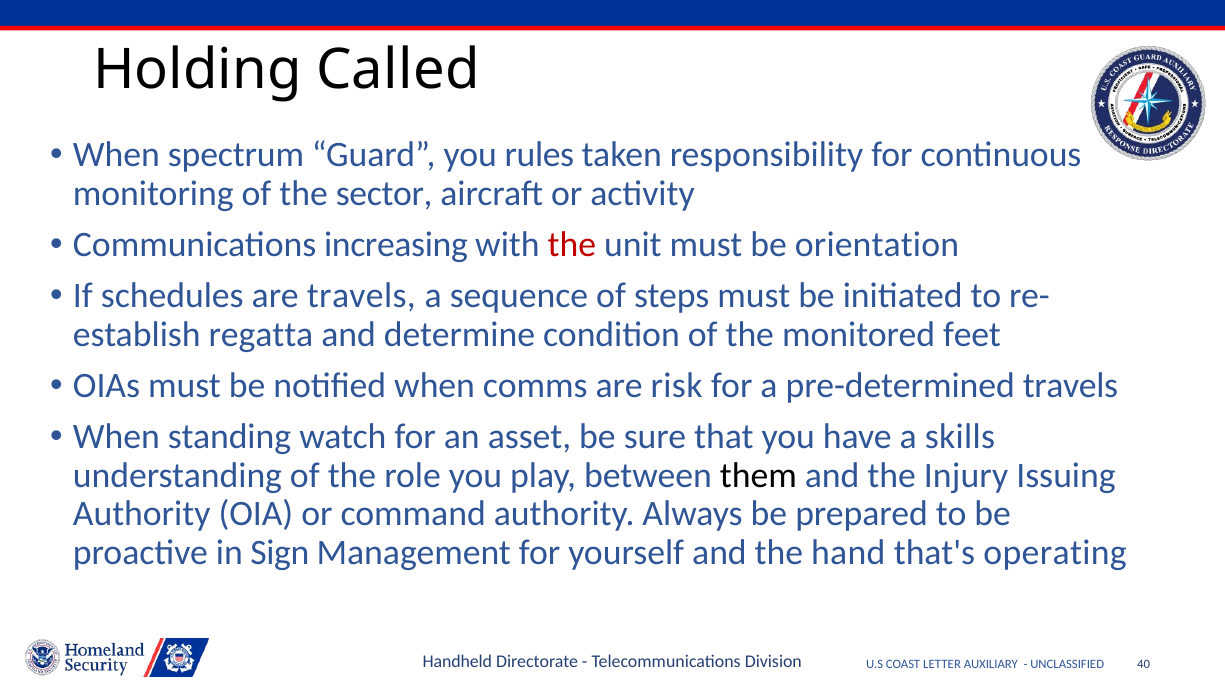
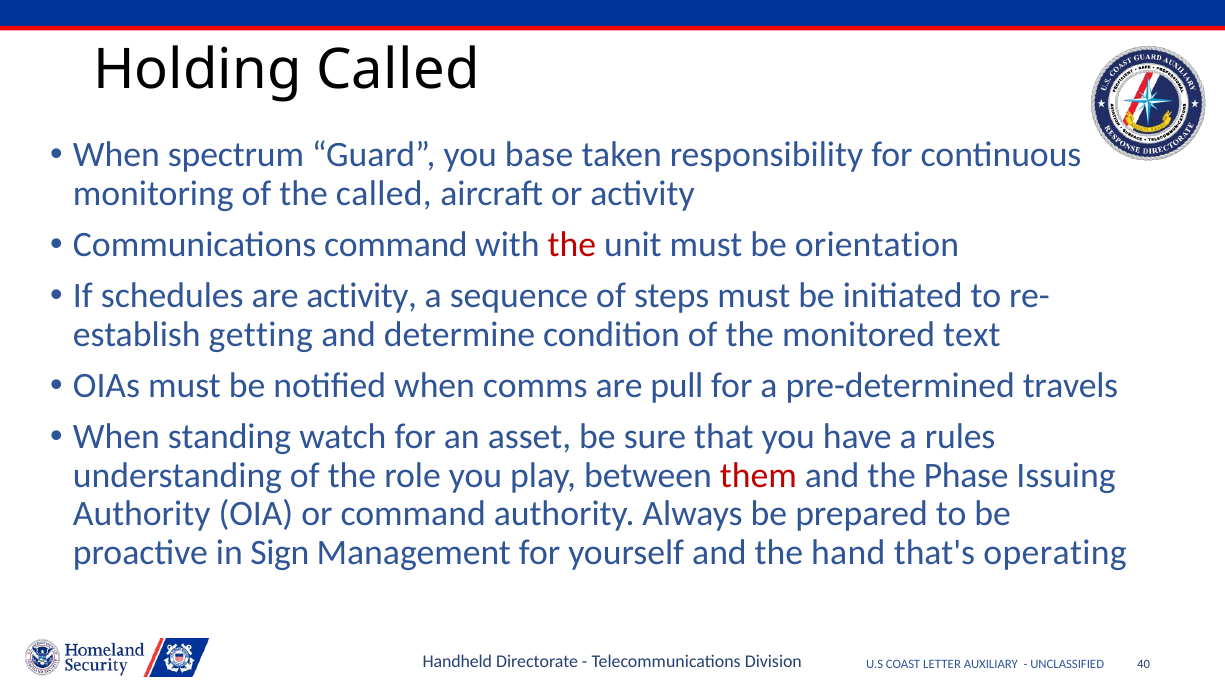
rules: rules -> base (539, 155)
the sector: sector -> called (384, 193)
Communications increasing: increasing -> command (396, 245)
are travels: travels -> activity (362, 296)
regatta: regatta -> getting (261, 335)
feet: feet -> text (972, 335)
risk: risk -> pull (677, 386)
skills: skills -> rules (960, 437)
them colour: black -> red (758, 476)
Injury: Injury -> Phase (966, 476)
